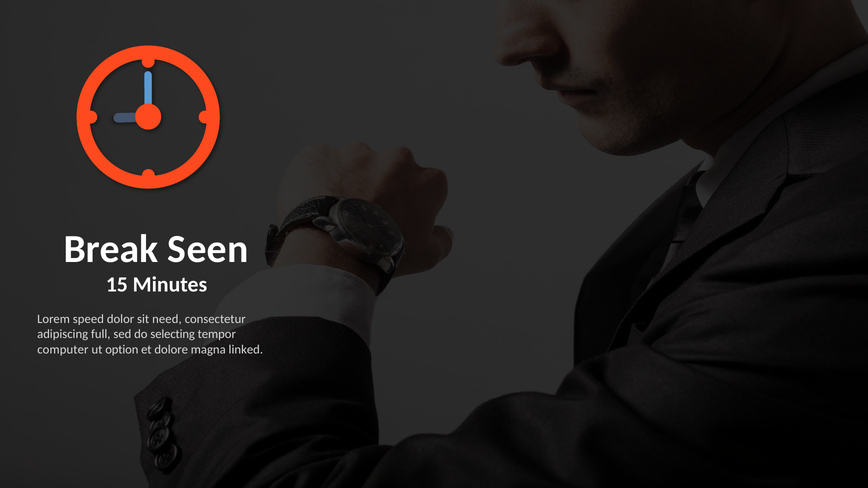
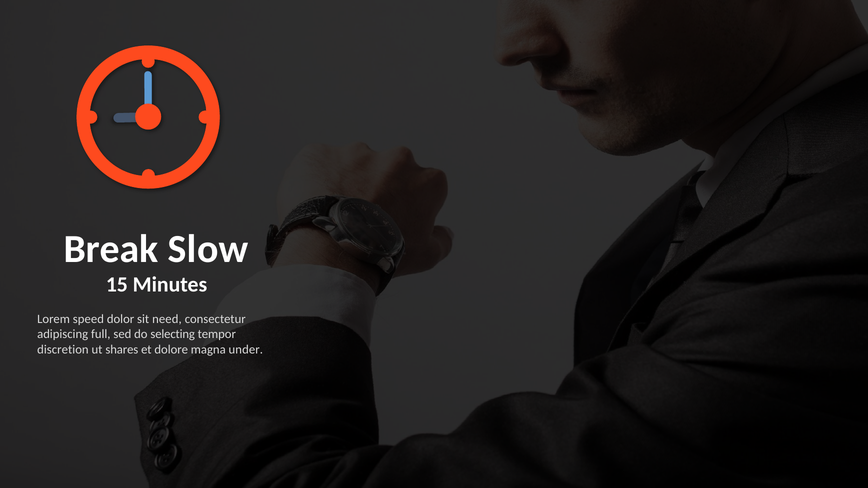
Seen: Seen -> Slow (208, 249)
computer: computer -> discretion (63, 350)
option: option -> shares (122, 350)
linked: linked -> under (246, 350)
